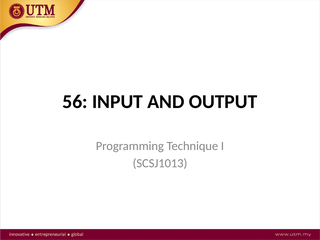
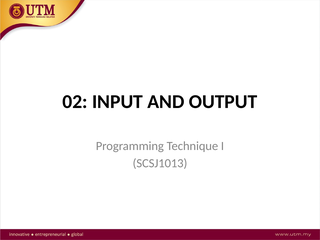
56: 56 -> 02 (75, 102)
